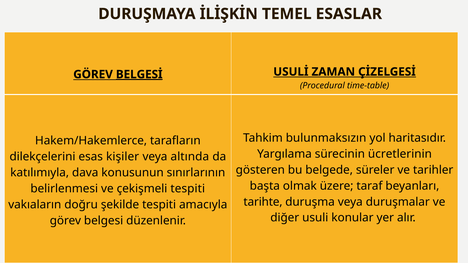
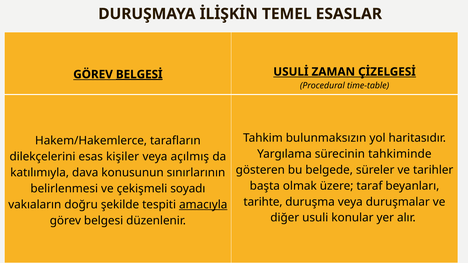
ücretlerinin: ücretlerinin -> tahkiminde (400, 154)
altında: altında -> açılmış (190, 157)
çekişmeli tespiti: tespiti -> soyadı (188, 189)
amacıyla underline: none -> present (203, 205)
